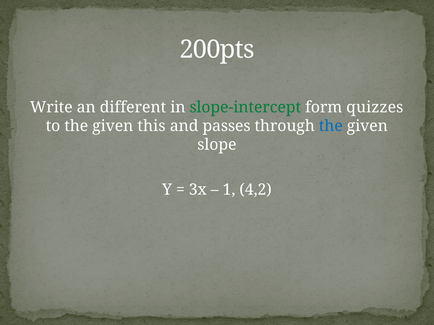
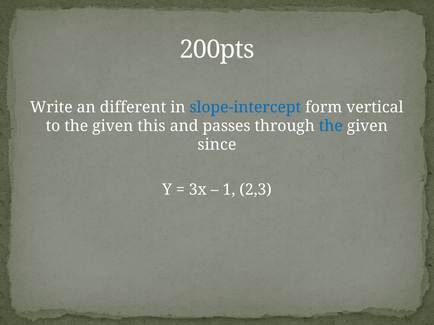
slope-intercept colour: green -> blue (245, 107)
quizzes: quizzes -> vertical (375, 107)
slope: slope -> since (217, 145)
4,2: 4,2 -> 2,3 (256, 190)
